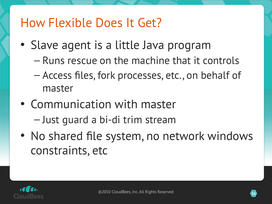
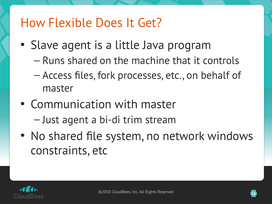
Runs rescue: rescue -> shared (82, 61)
Just guard: guard -> agent (75, 120)
